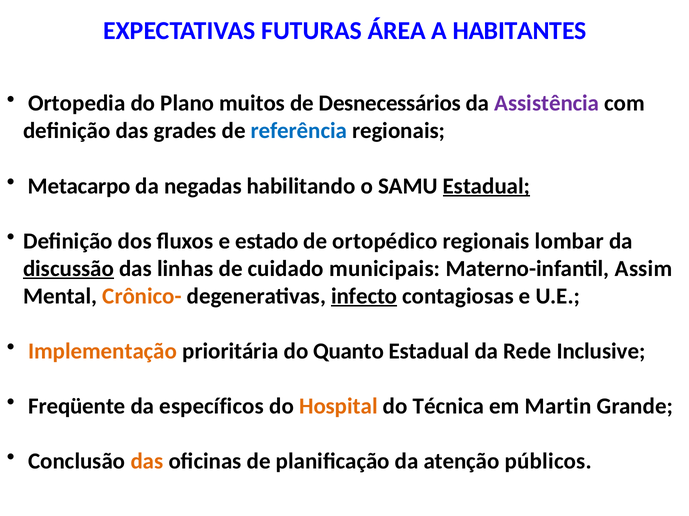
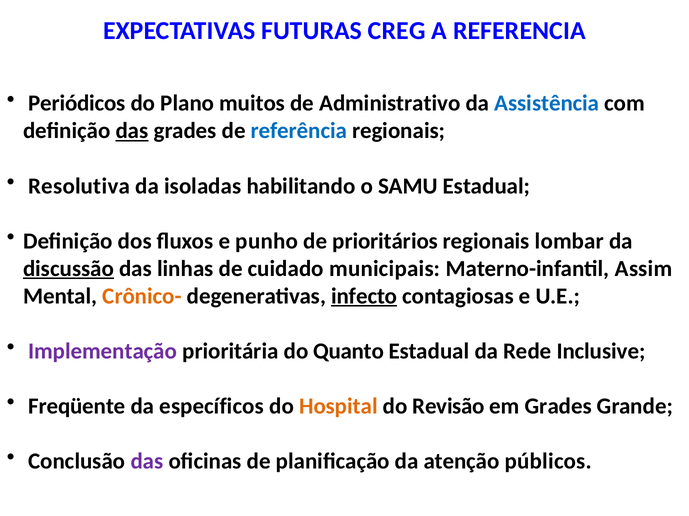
ÁREA: ÁREA -> CREG (397, 31)
HABITANTES: HABITANTES -> REFERENCIA (519, 31)
Ortopedia: Ortopedia -> Periódicos (77, 104)
Desnecessários: Desnecessários -> Administrativo (390, 104)
Assistência colour: purple -> blue (547, 104)
das underline: none -> present (132, 131)
Metacarpo: Metacarpo -> Resolutiva (79, 186)
negadas: negadas -> isoladas (203, 186)
Estadual underline: present -> none (486, 186)
estado: estado -> punho (267, 241)
ortopédico: ortopédico -> prioritários (385, 241)
Implementação colour: orange -> purple (103, 352)
Técnica: Técnica -> Revisão (449, 407)
em Martin: Martin -> Grades (558, 407)
das colour: orange -> purple (147, 462)
